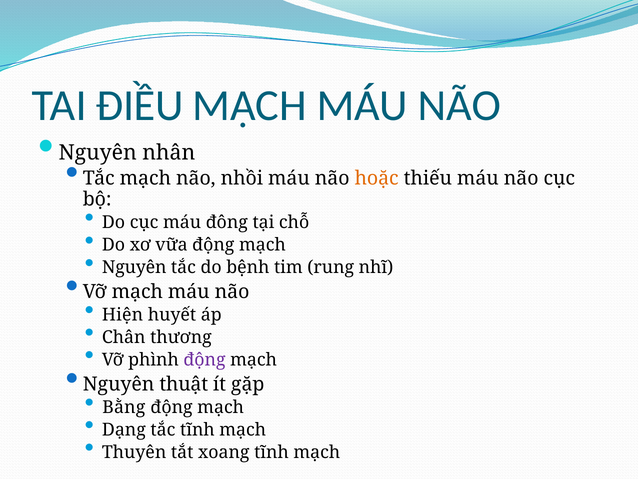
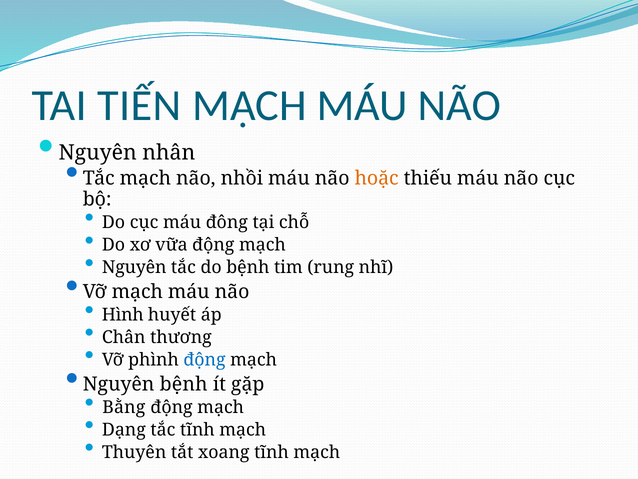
ĐIỀU: ĐIỀU -> TIẾN (139, 105)
Hiện: Hiện -> Hình (123, 315)
động colour: purple -> blue (204, 360)
Nguyên thuật: thuật -> bệnh (184, 384)
